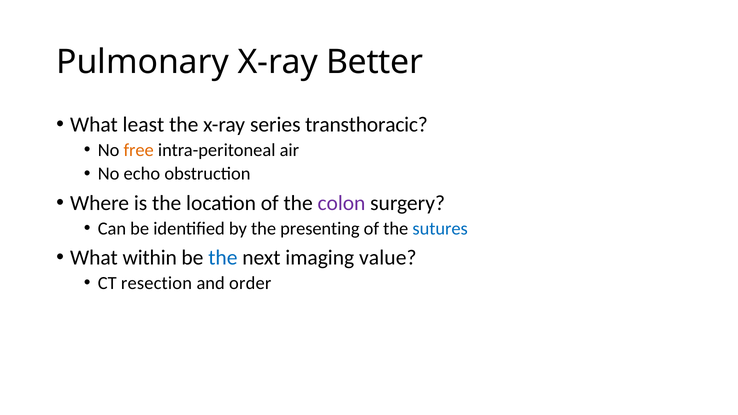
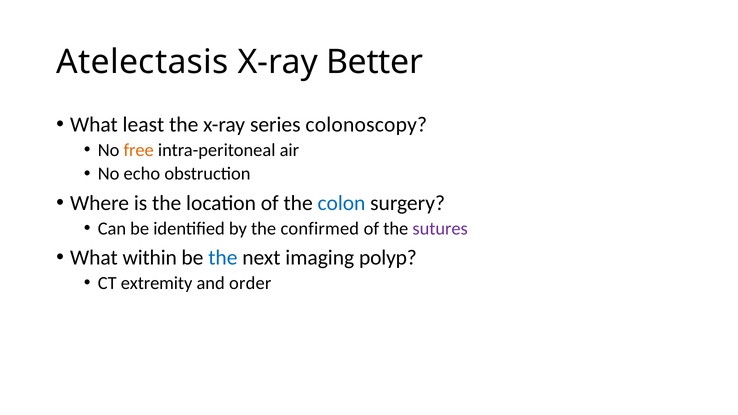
Pulmonary: Pulmonary -> Atelectasis (142, 62)
transthoracic: transthoracic -> colonoscopy (366, 125)
colon colour: purple -> blue (341, 203)
presenting: presenting -> confirmed (320, 229)
sutures colour: blue -> purple (440, 229)
value: value -> polyp (388, 258)
resection: resection -> extremity (157, 283)
